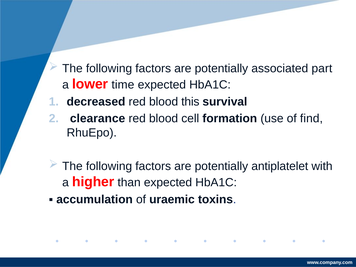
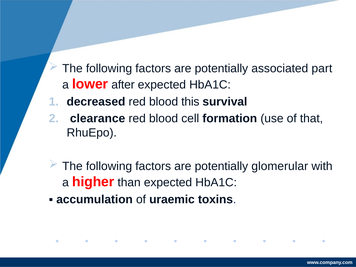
time: time -> after (123, 85)
find: find -> that (311, 118)
antiplatelet: antiplatelet -> glomerular (280, 166)
